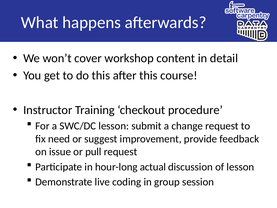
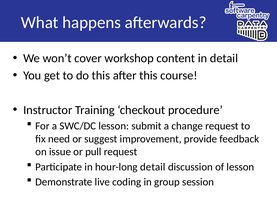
hour-long actual: actual -> detail (153, 167)
